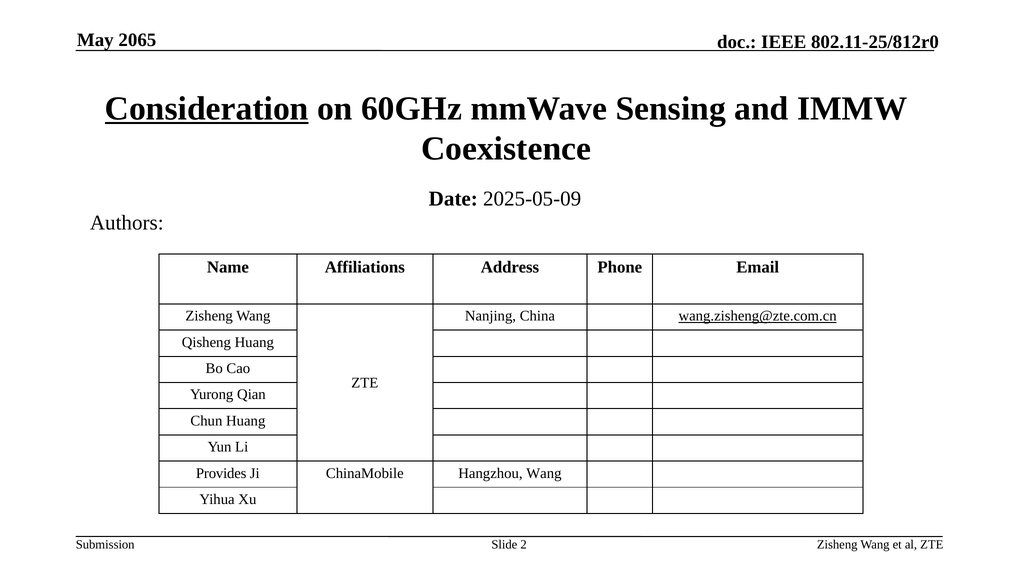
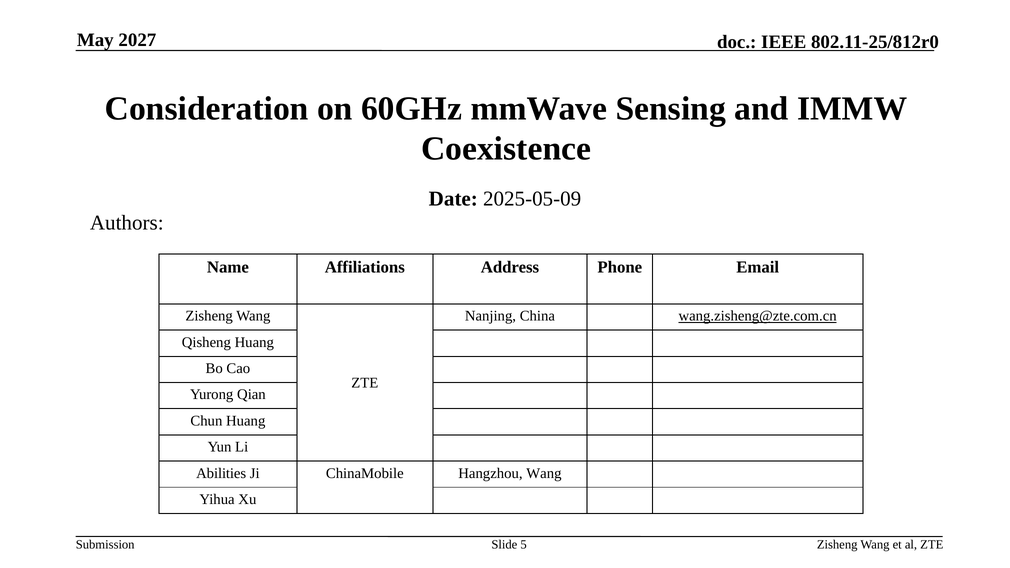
2065: 2065 -> 2027 (137, 40)
Consideration underline: present -> none (207, 108)
Provides: Provides -> Abilities (221, 473)
2: 2 -> 5 (524, 545)
